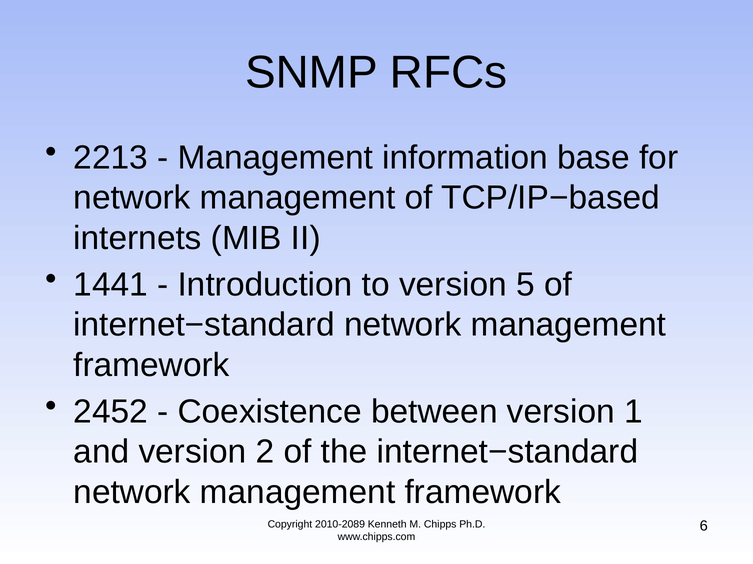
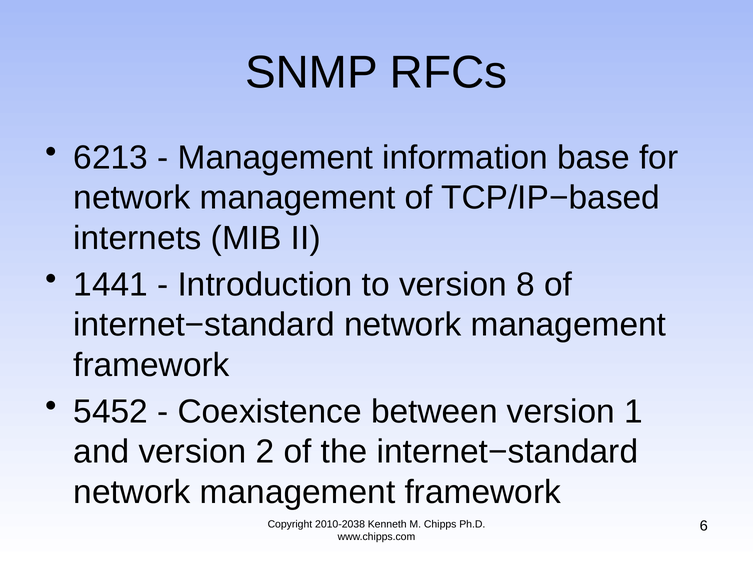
2213: 2213 -> 6213 (111, 158)
5: 5 -> 8 (526, 285)
2452: 2452 -> 5452 (111, 412)
2010-2089: 2010-2089 -> 2010-2038 (340, 525)
